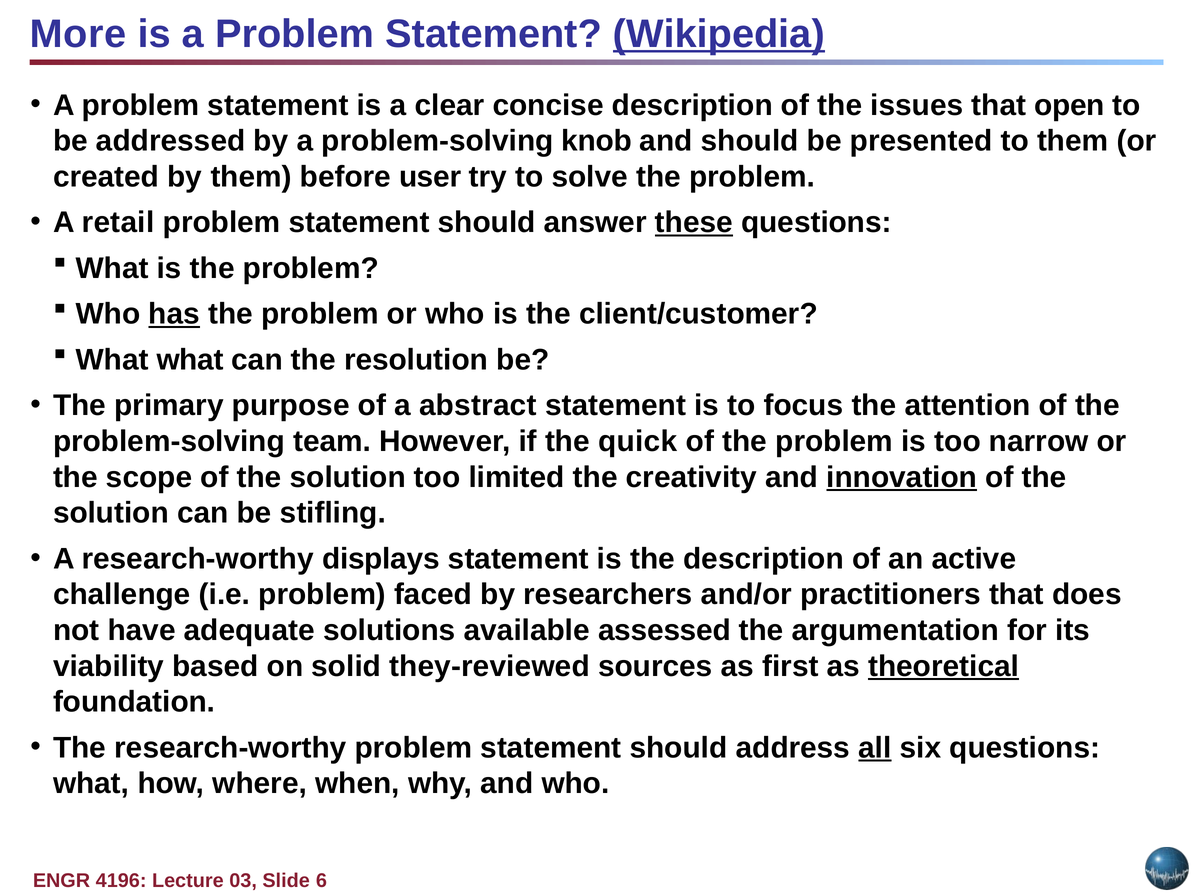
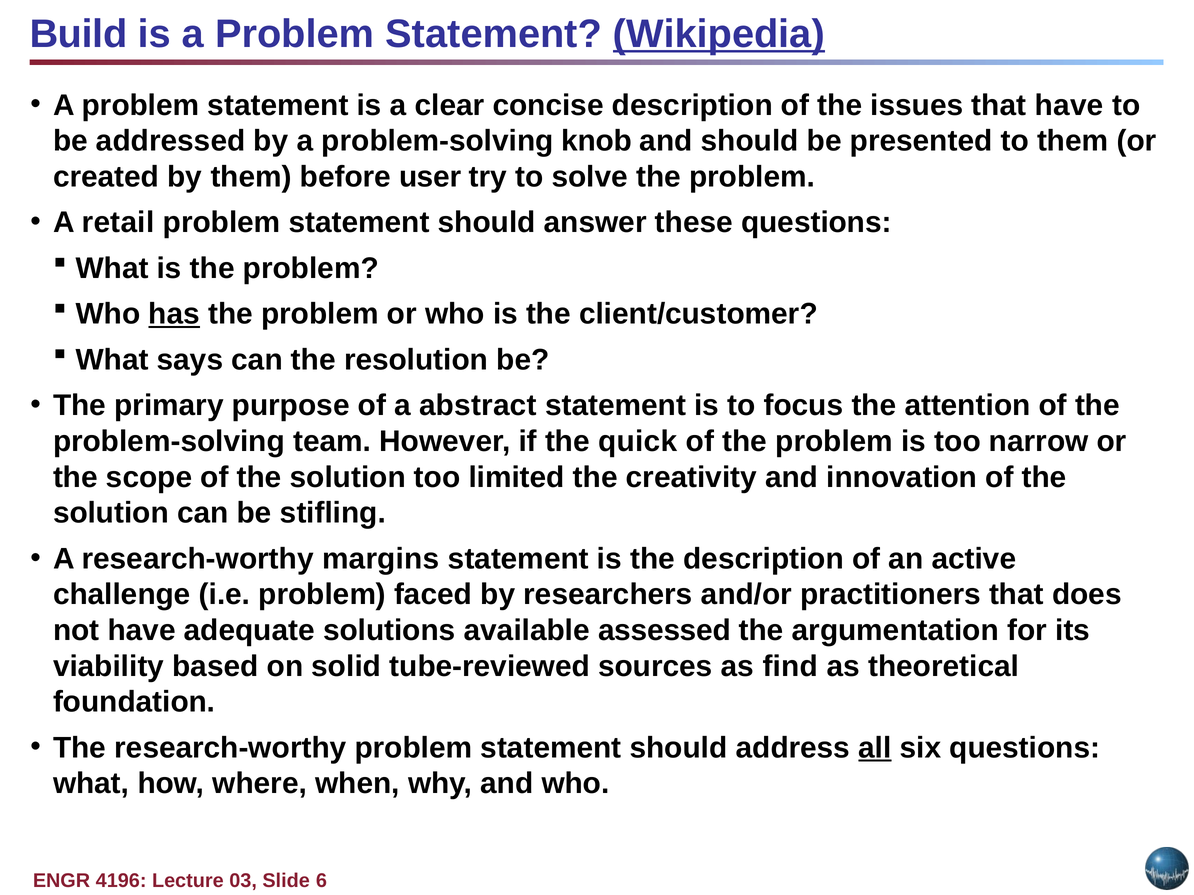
More: More -> Build (78, 34)
that open: open -> have (1069, 105)
these underline: present -> none (694, 223)
What what: what -> says (190, 360)
innovation underline: present -> none (902, 477)
displays: displays -> margins (381, 559)
they-reviewed: they-reviewed -> tube-reviewed (490, 667)
first: first -> find (790, 667)
theoretical underline: present -> none (944, 667)
